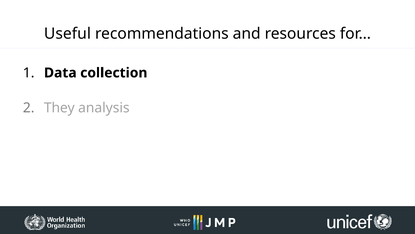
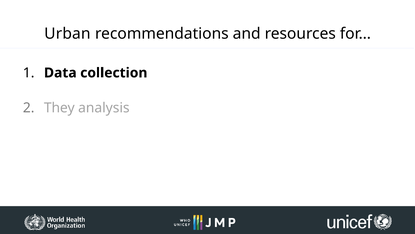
Useful: Useful -> Urban (67, 34)
